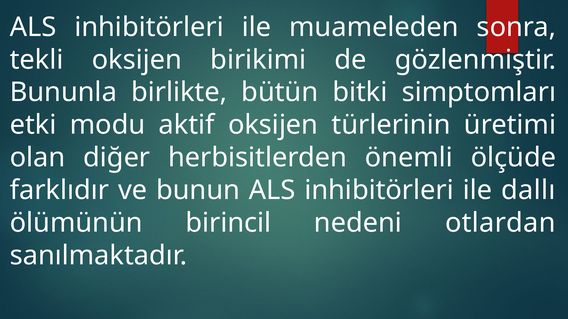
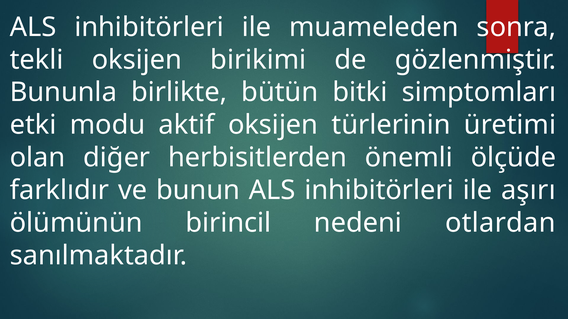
dallı: dallı -> aşırı (528, 191)
